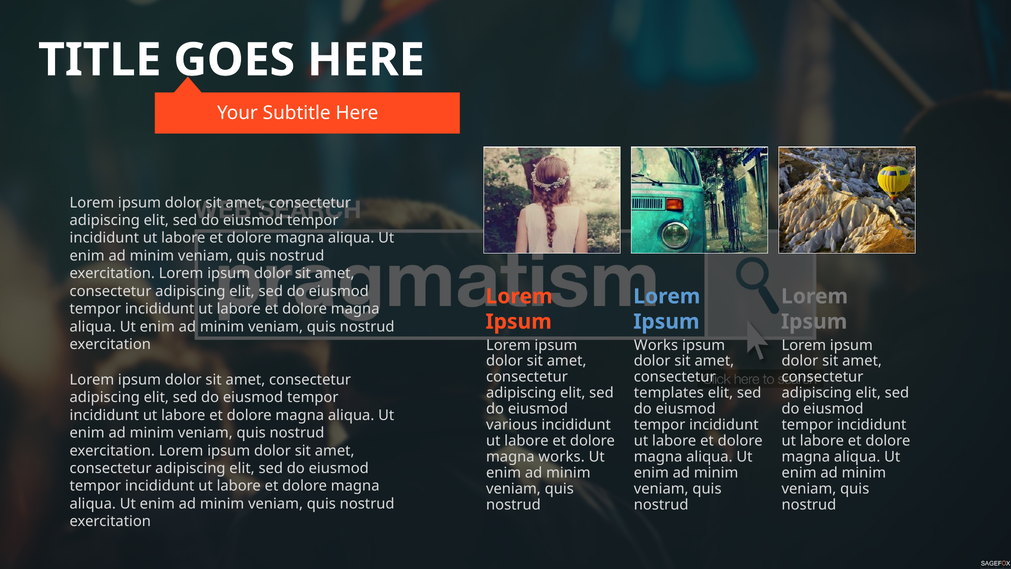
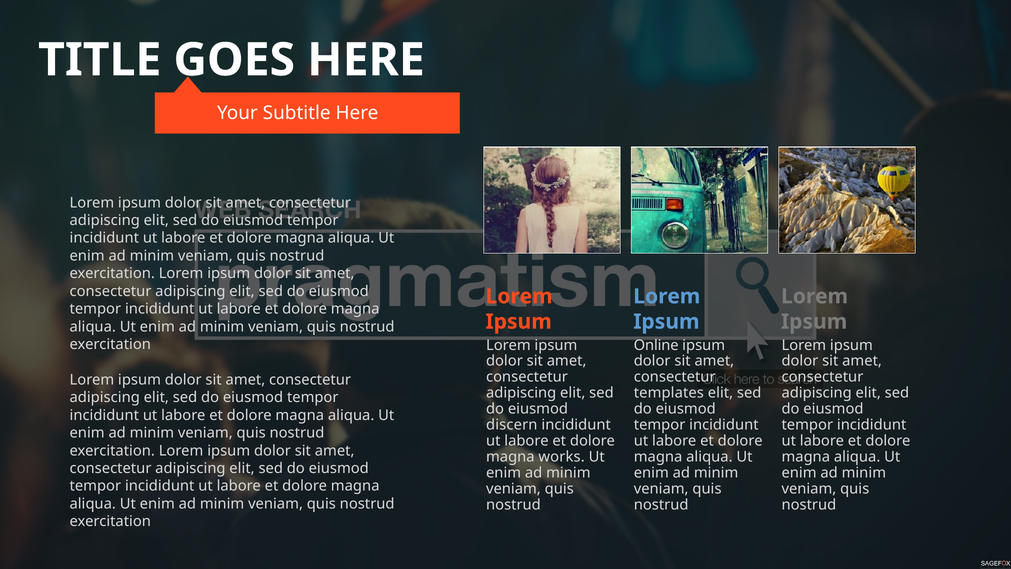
Works: Works -> Online (656, 345)
various: various -> discern (512, 425)
